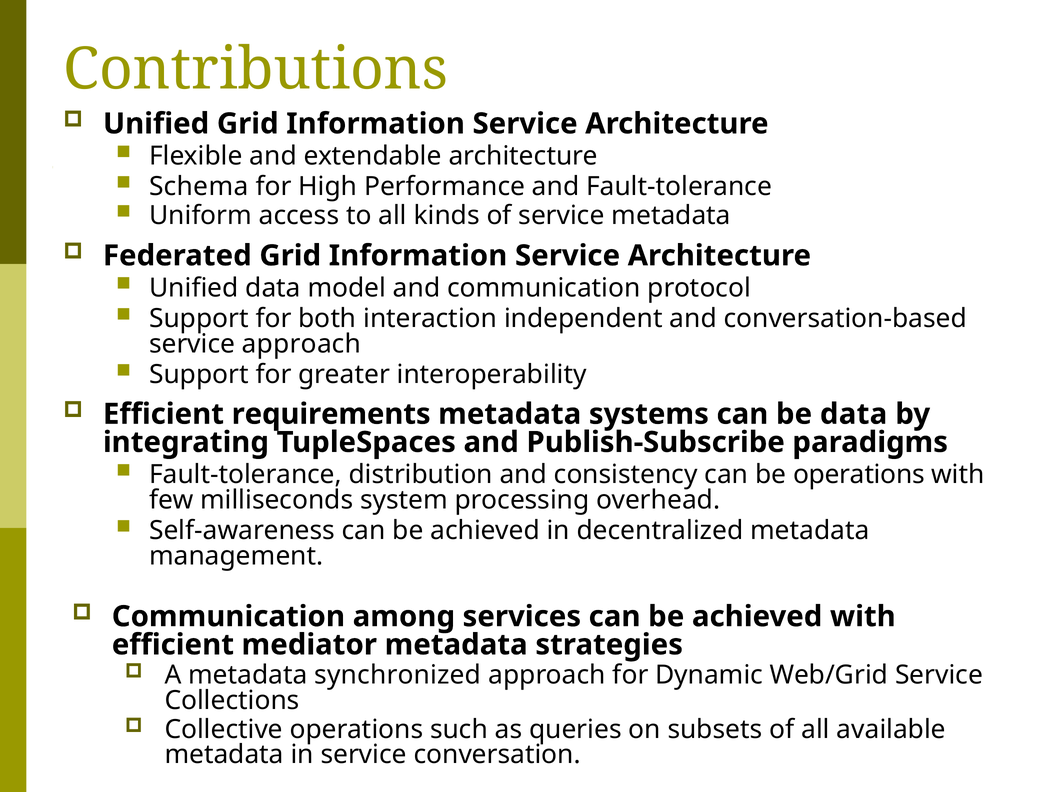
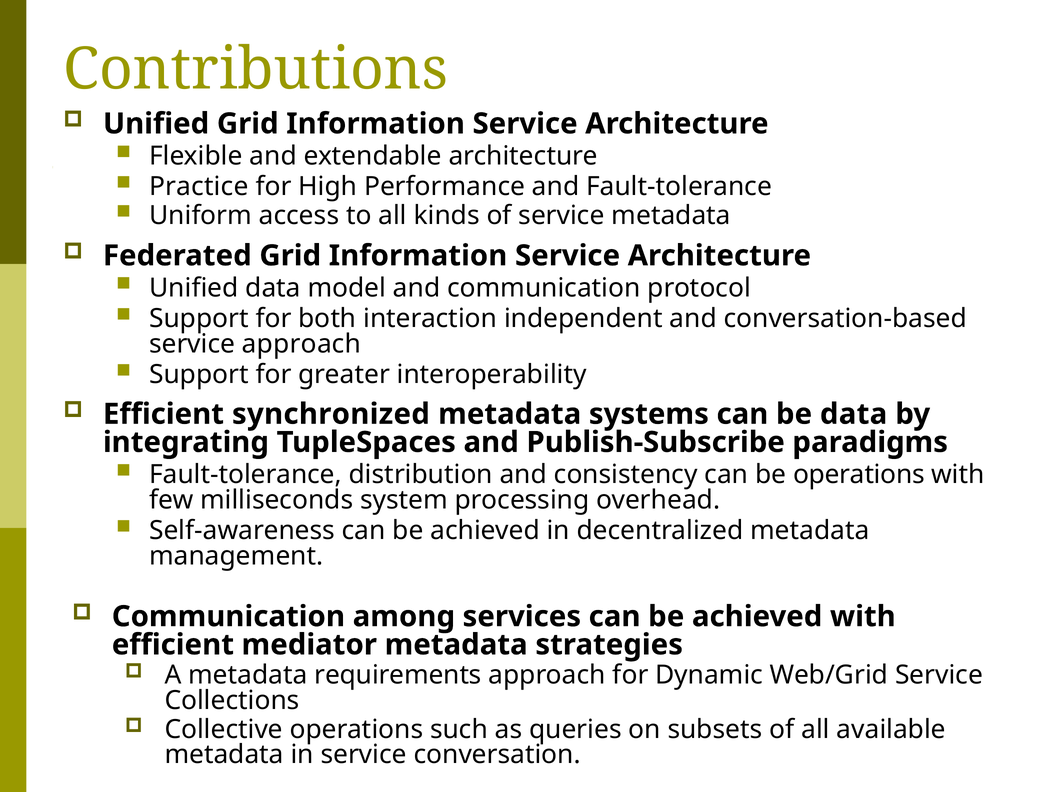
Schema: Schema -> Practice (199, 187)
requirements: requirements -> synchronized (331, 414)
synchronized: synchronized -> requirements (398, 675)
